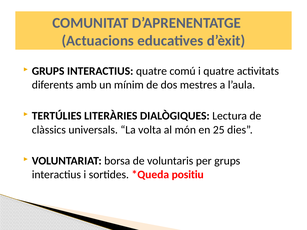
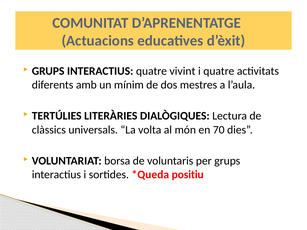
comú: comú -> vivint (182, 71)
25: 25 -> 70 (219, 130)
